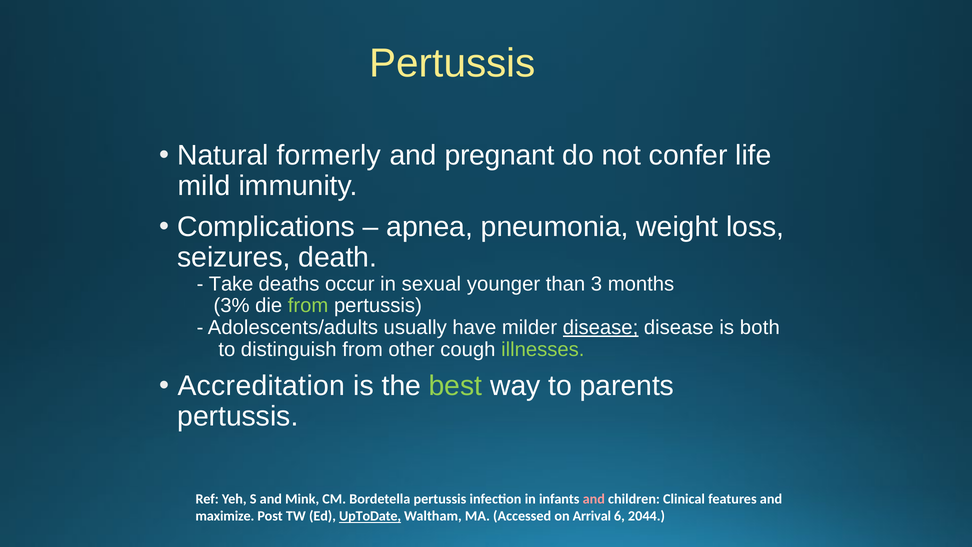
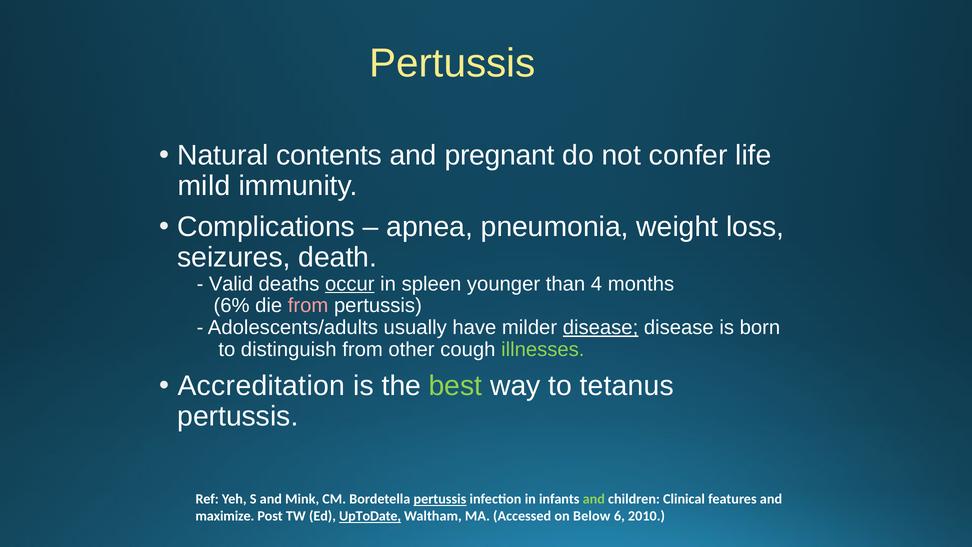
formerly: formerly -> contents (329, 155)
Take: Take -> Valid (231, 284)
occur underline: none -> present (350, 284)
sexual: sexual -> spleen (431, 284)
3: 3 -> 4 (596, 284)
3%: 3% -> 6% (232, 306)
from colour: light green -> pink (308, 306)
both: both -> born (760, 327)
parents: parents -> tetanus (627, 386)
pertussis underline: none -> present (440, 499)
and colour: pink -> light green (594, 499)
Arrival: Arrival -> Below (592, 516)
2044: 2044 -> 2010 (646, 516)
